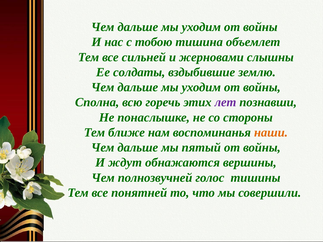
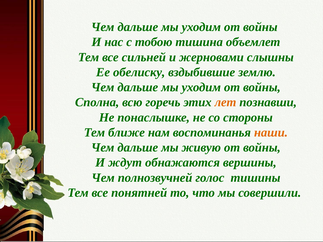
солдаты: солдаты -> обелиску (139, 72)
лет colour: purple -> orange (225, 102)
пятый: пятый -> живую (201, 148)
